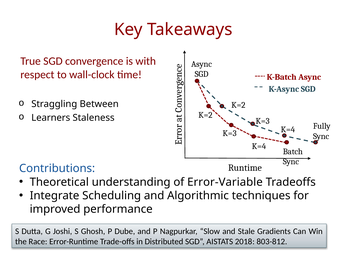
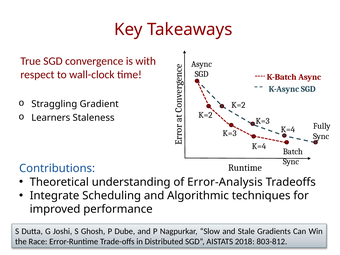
Between: Between -> Gradient (99, 104)
Error-Variable: Error-Variable -> Error-Analysis (225, 182)
